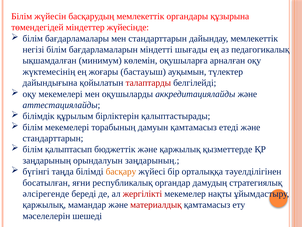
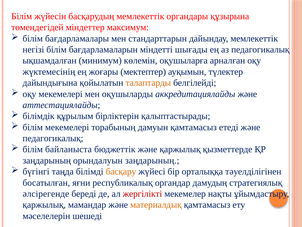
жүйесінде: жүйесінде -> максимум (128, 27)
бастауыш: бастауыш -> мектептер (143, 72)
талаптарды colour: red -> orange (148, 83)
стандарттарын: стандарттарын -> педагогикалық (53, 138)
қалыптасып: қалыптасып -> байланыста (68, 149)
материалдық colour: red -> orange (156, 204)
